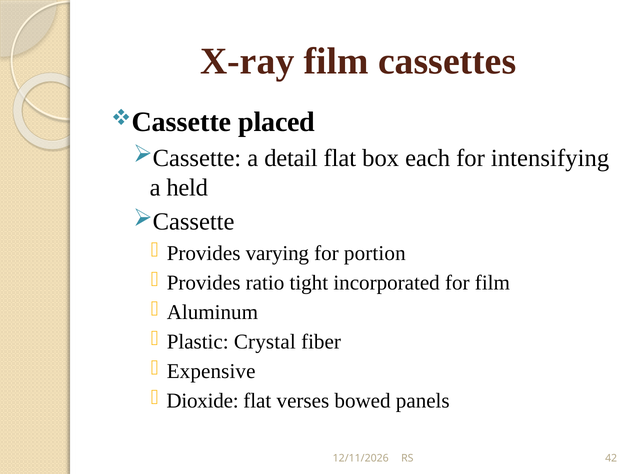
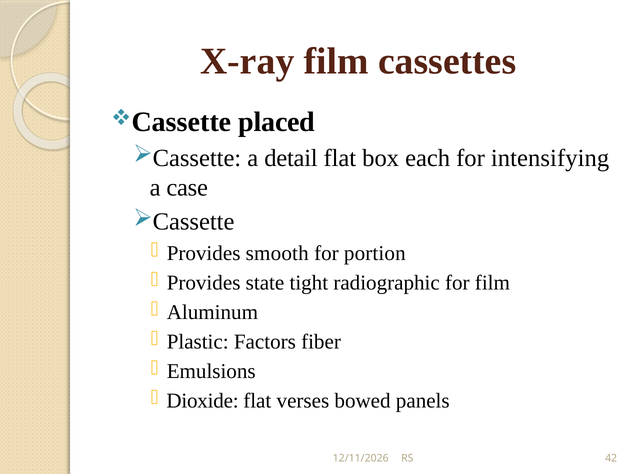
held: held -> case (187, 188)
varying: varying -> smooth (277, 253)
ratio: ratio -> state (265, 283)
incorporated: incorporated -> radiographic (387, 283)
Crystal: Crystal -> Factors (265, 342)
Expensive: Expensive -> Emulsions (211, 371)
